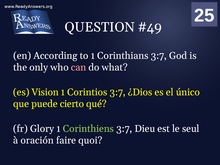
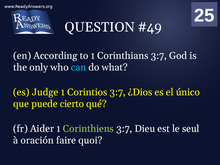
can colour: pink -> light blue (79, 67)
Vision: Vision -> Judge (45, 92)
Glory: Glory -> Aider (42, 129)
